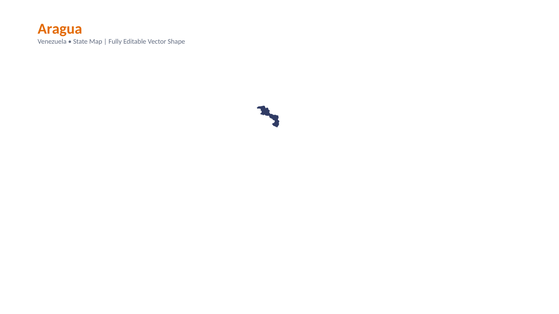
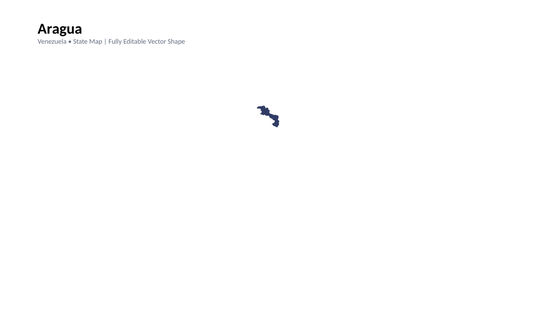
Aragua colour: orange -> black (60, 29)
